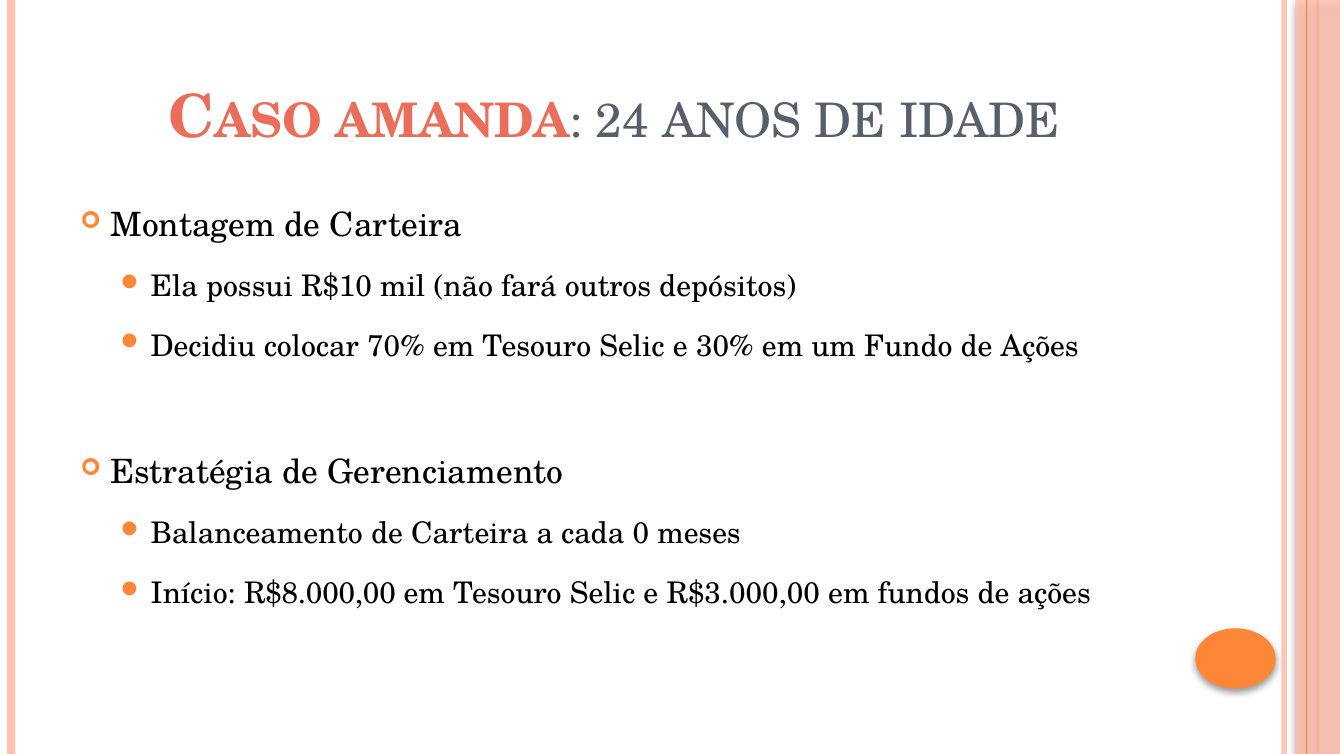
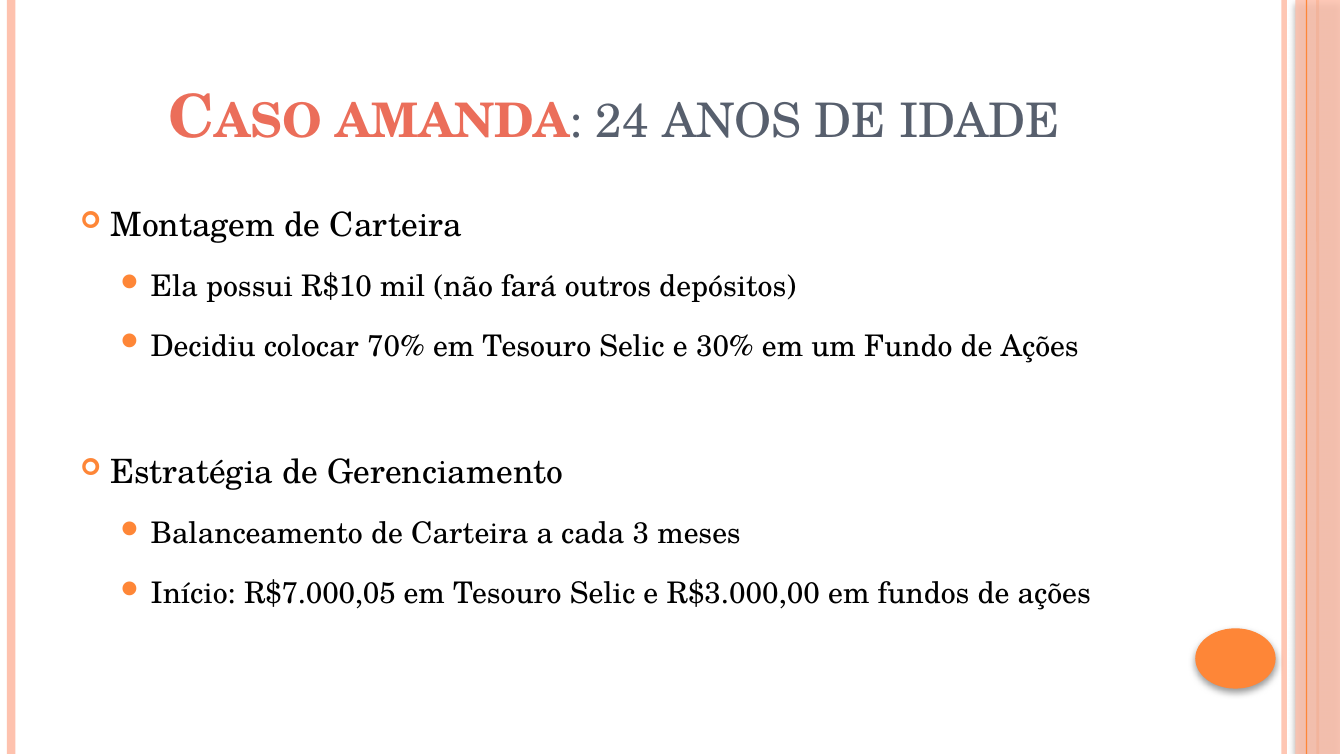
0: 0 -> 3 (641, 534)
R$8.000,00: R$8.000,00 -> R$7.000,05 (320, 593)
